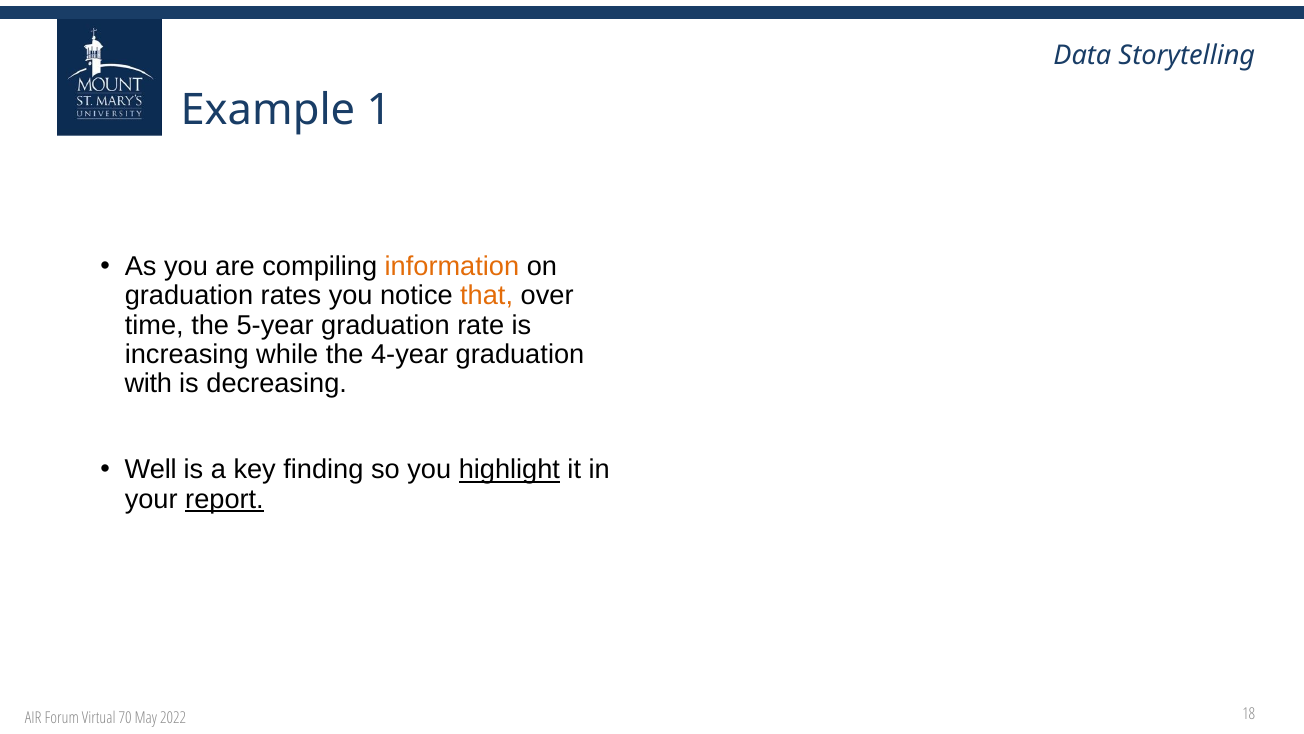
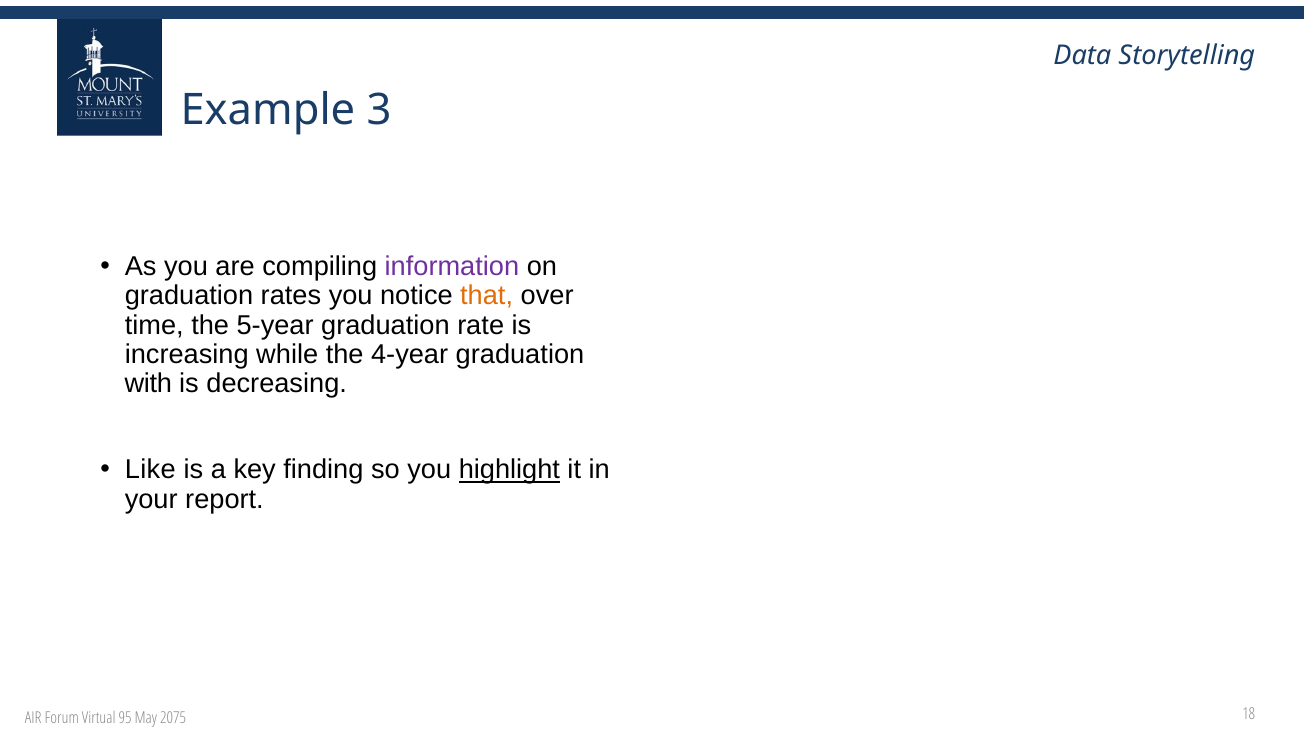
1: 1 -> 3 (379, 110)
information colour: orange -> purple (452, 266)
Well: Well -> Like (150, 470)
report underline: present -> none (224, 499)
70: 70 -> 95 (125, 717)
2022: 2022 -> 2075 (173, 717)
